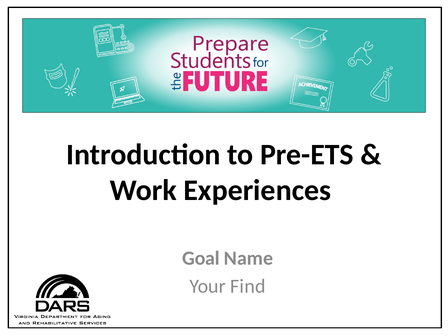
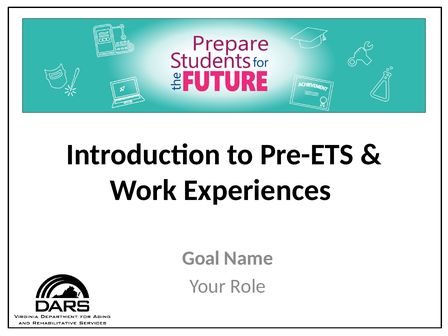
Find: Find -> Role (248, 286)
